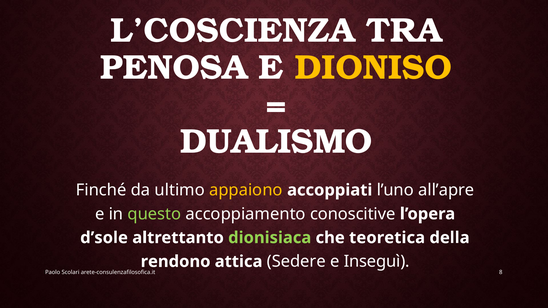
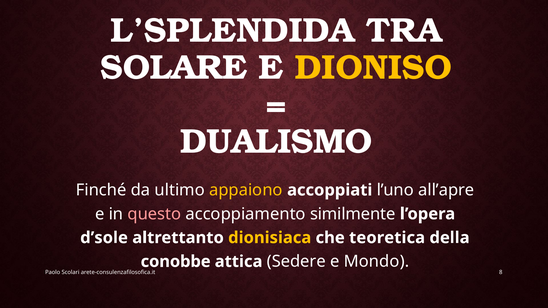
L’COSCIENZA: L’COSCIENZA -> L’SPLENDIDA (232, 31)
PENOSA: PENOSA -> SOLARE (174, 68)
questo colour: light green -> pink (154, 214)
conoscitive: conoscitive -> similmente (353, 214)
dionisiaca colour: light green -> yellow (270, 238)
rendono: rendono -> conobbe (176, 262)
Inseguì: Inseguì -> Mondo (377, 262)
